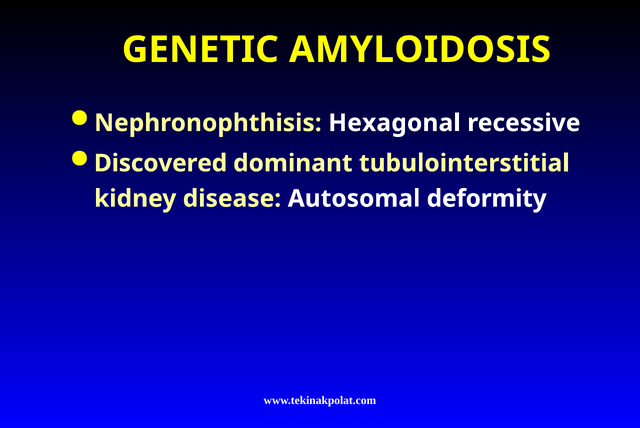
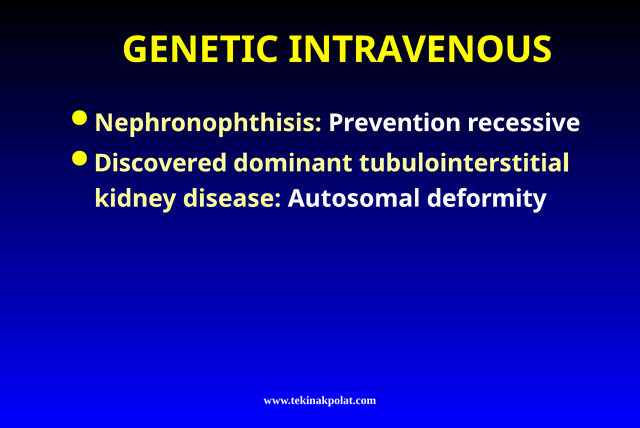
AMYLOIDOSIS: AMYLOIDOSIS -> INTRAVENOUS (420, 50)
Hexagonal: Hexagonal -> Prevention (395, 123)
